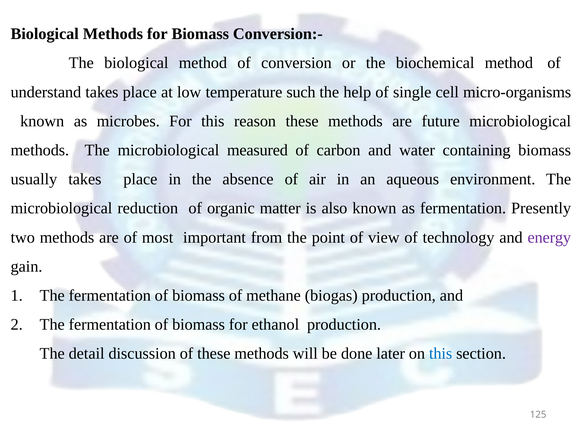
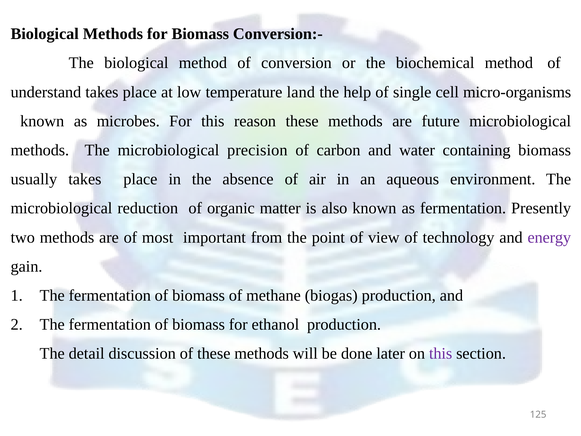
such: such -> land (301, 92)
measured: measured -> precision (257, 150)
this colour: blue -> purple (441, 353)
